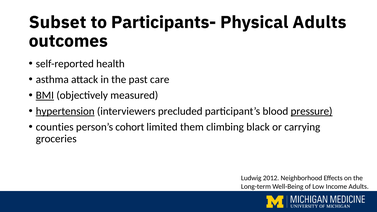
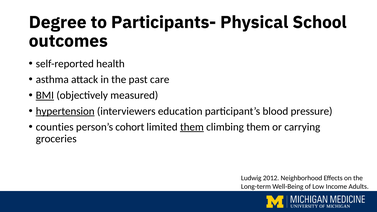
Subset: Subset -> Degree (58, 22)
Physical Adults: Adults -> School (320, 22)
precluded: precluded -> education (180, 111)
pressure underline: present -> none (312, 111)
them underline: none -> present (192, 127)
climbing black: black -> them (258, 127)
